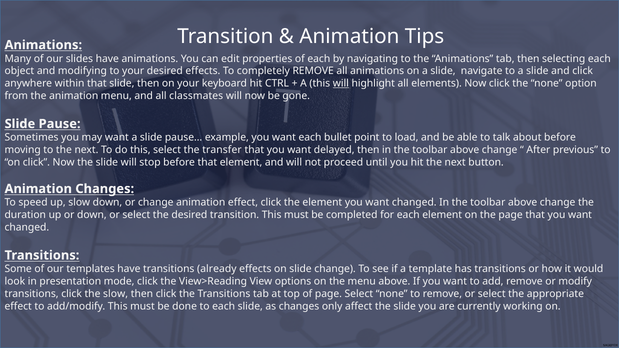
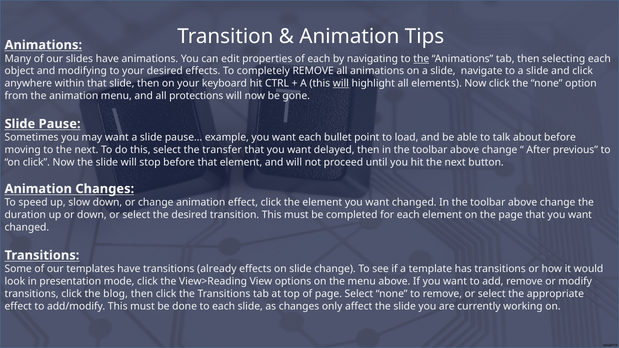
the underline: none -> present (421, 59)
classmates: classmates -> protections (196, 96)
the slow: slow -> blog (116, 294)
